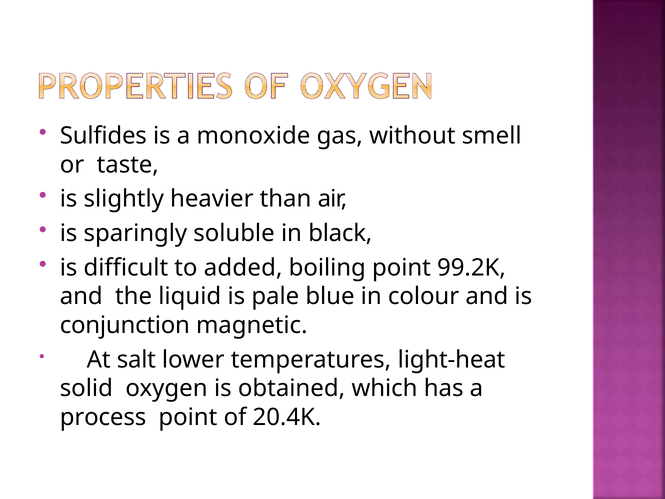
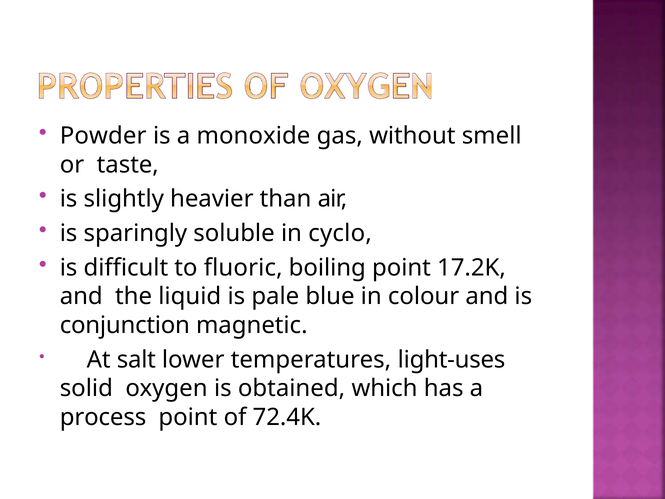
Sulfides: Sulfides -> Powder (103, 136)
black: black -> cyclo (340, 233)
added: added -> fluoric (243, 268)
99.2K: 99.2K -> 17.2K (471, 268)
light-heat: light-heat -> light-uses (452, 360)
20.4K: 20.4K -> 72.4K (287, 417)
